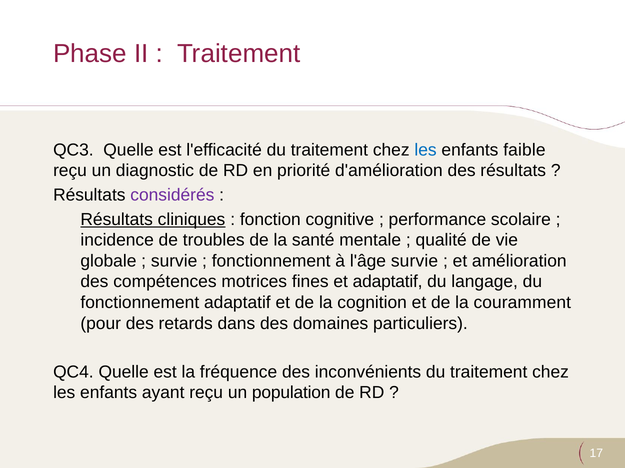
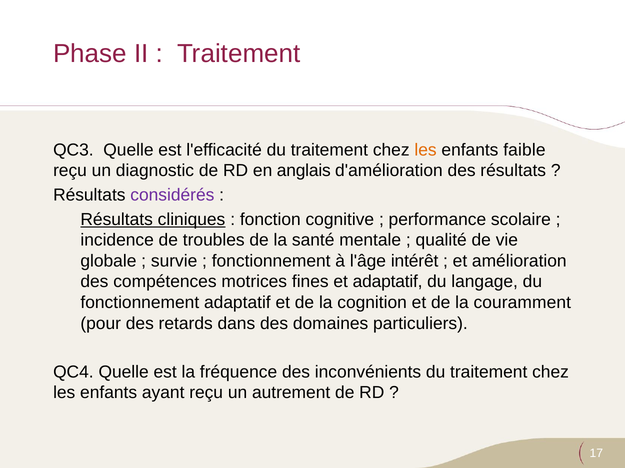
les colour: blue -> orange (426, 150)
priorité: priorité -> anglais (304, 171)
l'âge survie: survie -> intérêt (415, 261)
population: population -> autrement (291, 393)
